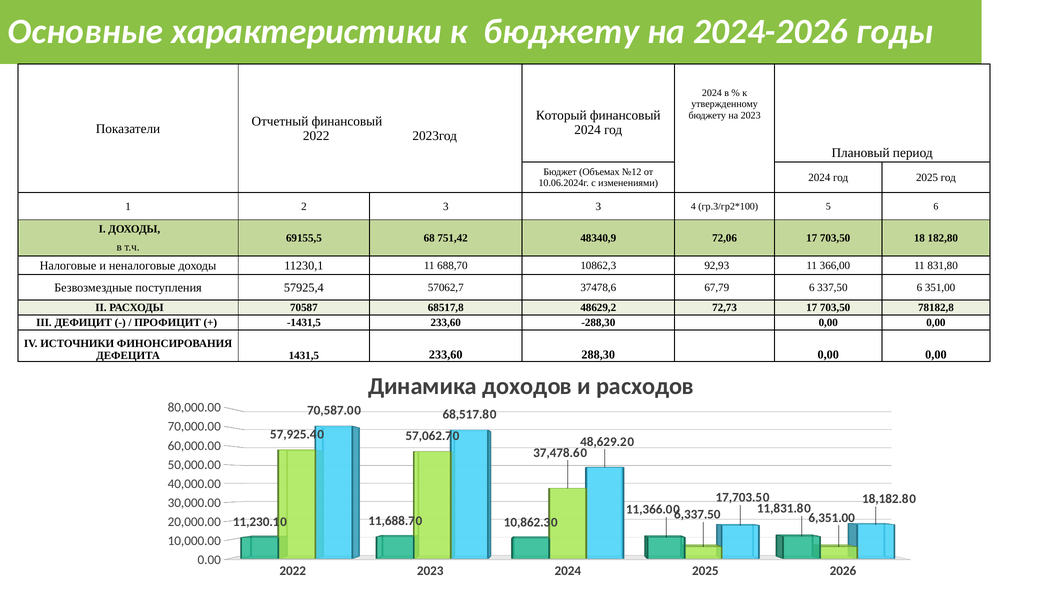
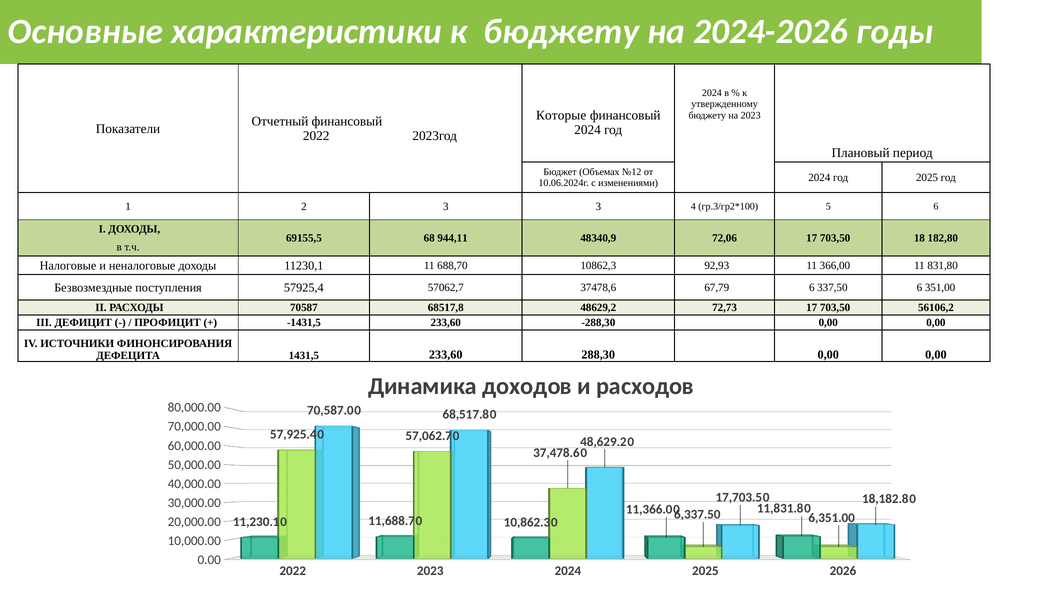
Который: Который -> Которые (561, 115)
751,42: 751,42 -> 944,11 (453, 238)
78182,8: 78182,8 -> 56106,2 (936, 308)
